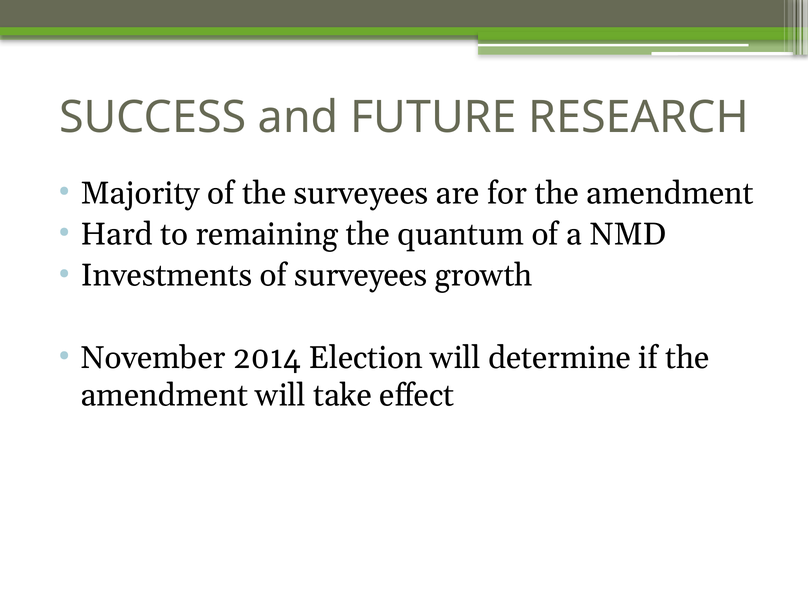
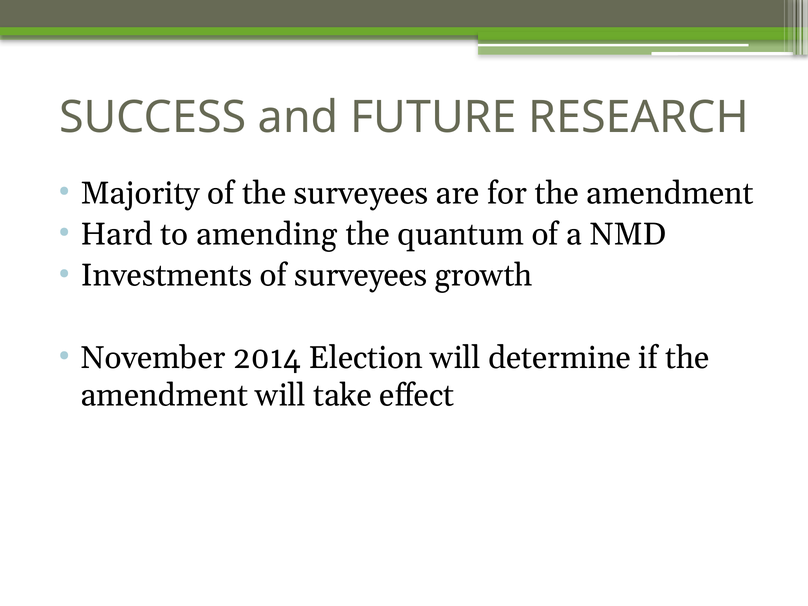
remaining: remaining -> amending (267, 234)
